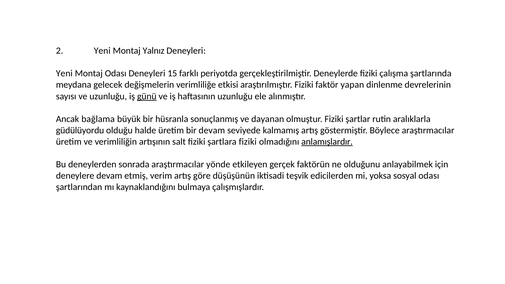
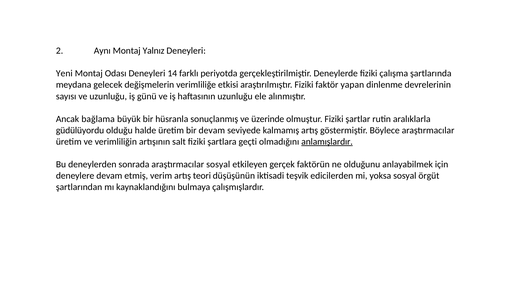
2 Yeni: Yeni -> Aynı (102, 51)
15: 15 -> 14 (172, 74)
günü underline: present -> none (147, 96)
dayanan: dayanan -> üzerinde (268, 119)
şartlara fiziki: fiziki -> geçti (248, 142)
araştırmacılar yönde: yönde -> sosyal (218, 164)
göre: göre -> teori (202, 176)
sosyal odası: odası -> örgüt (429, 176)
